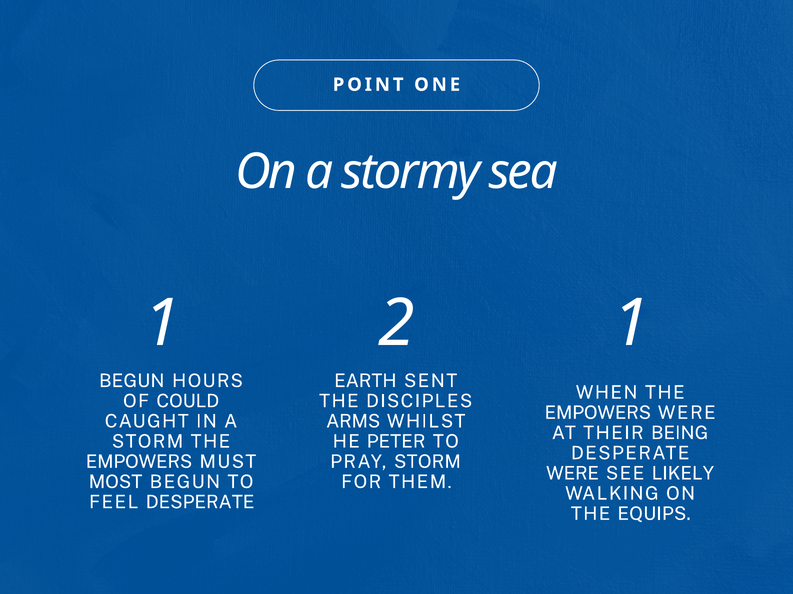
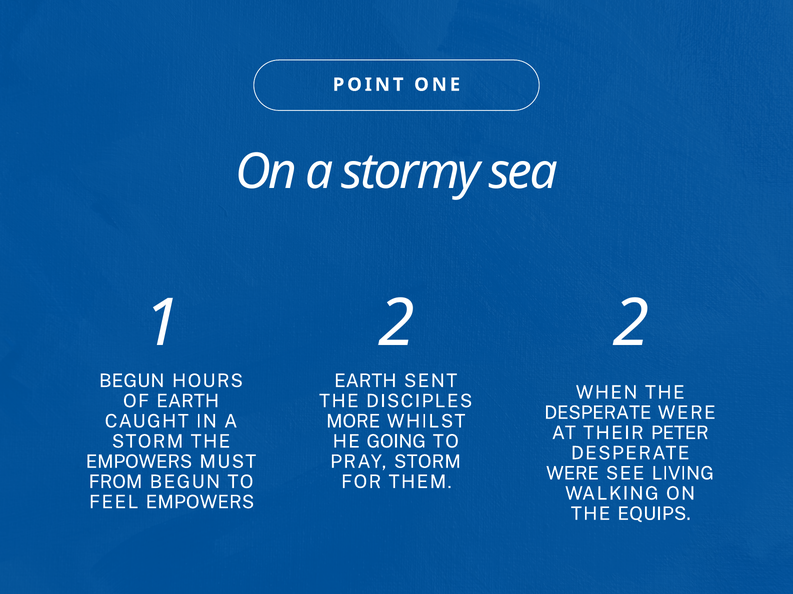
2 1: 1 -> 2 (631, 324)
OF COULD: COULD -> EARTH (188, 402)
EMPOWERS: EMPOWERS -> DESPERATE (598, 413)
ARMS: ARMS -> MORE (353, 422)
BEING: BEING -> PETER (680, 433)
PETER: PETER -> GOING (396, 442)
LIKELY: LIKELY -> LIVING (683, 474)
MOST: MOST -> FROM (116, 483)
FEEL DESPERATE: DESPERATE -> EMPOWERS (200, 503)
